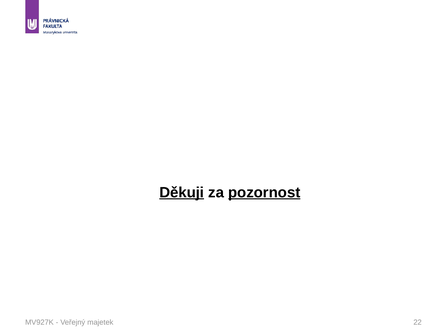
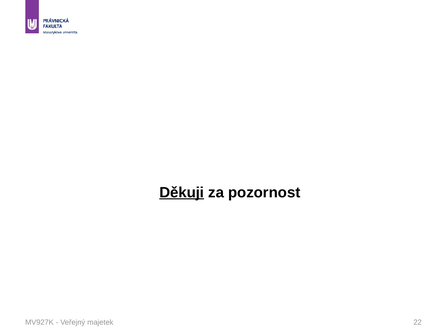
pozornost underline: present -> none (264, 192)
